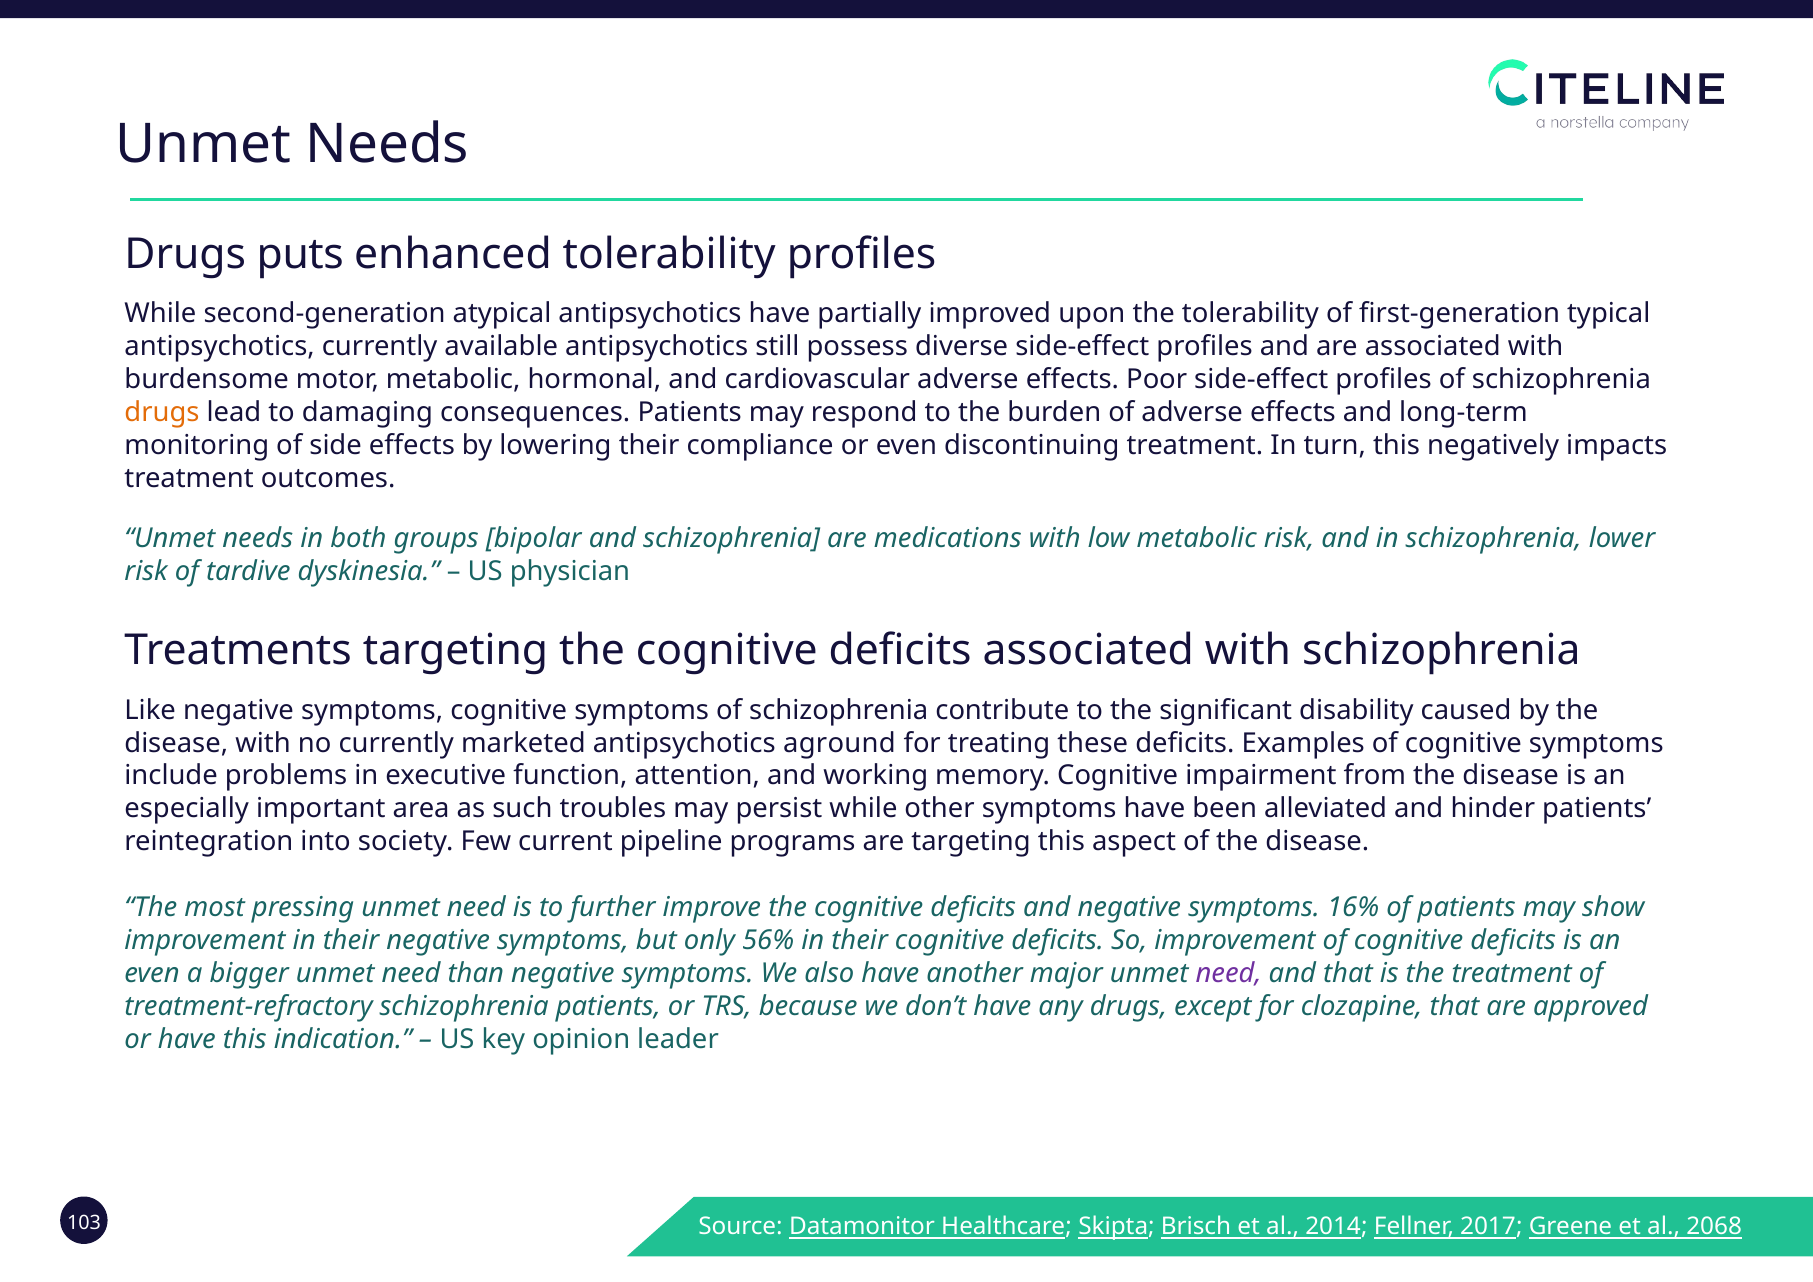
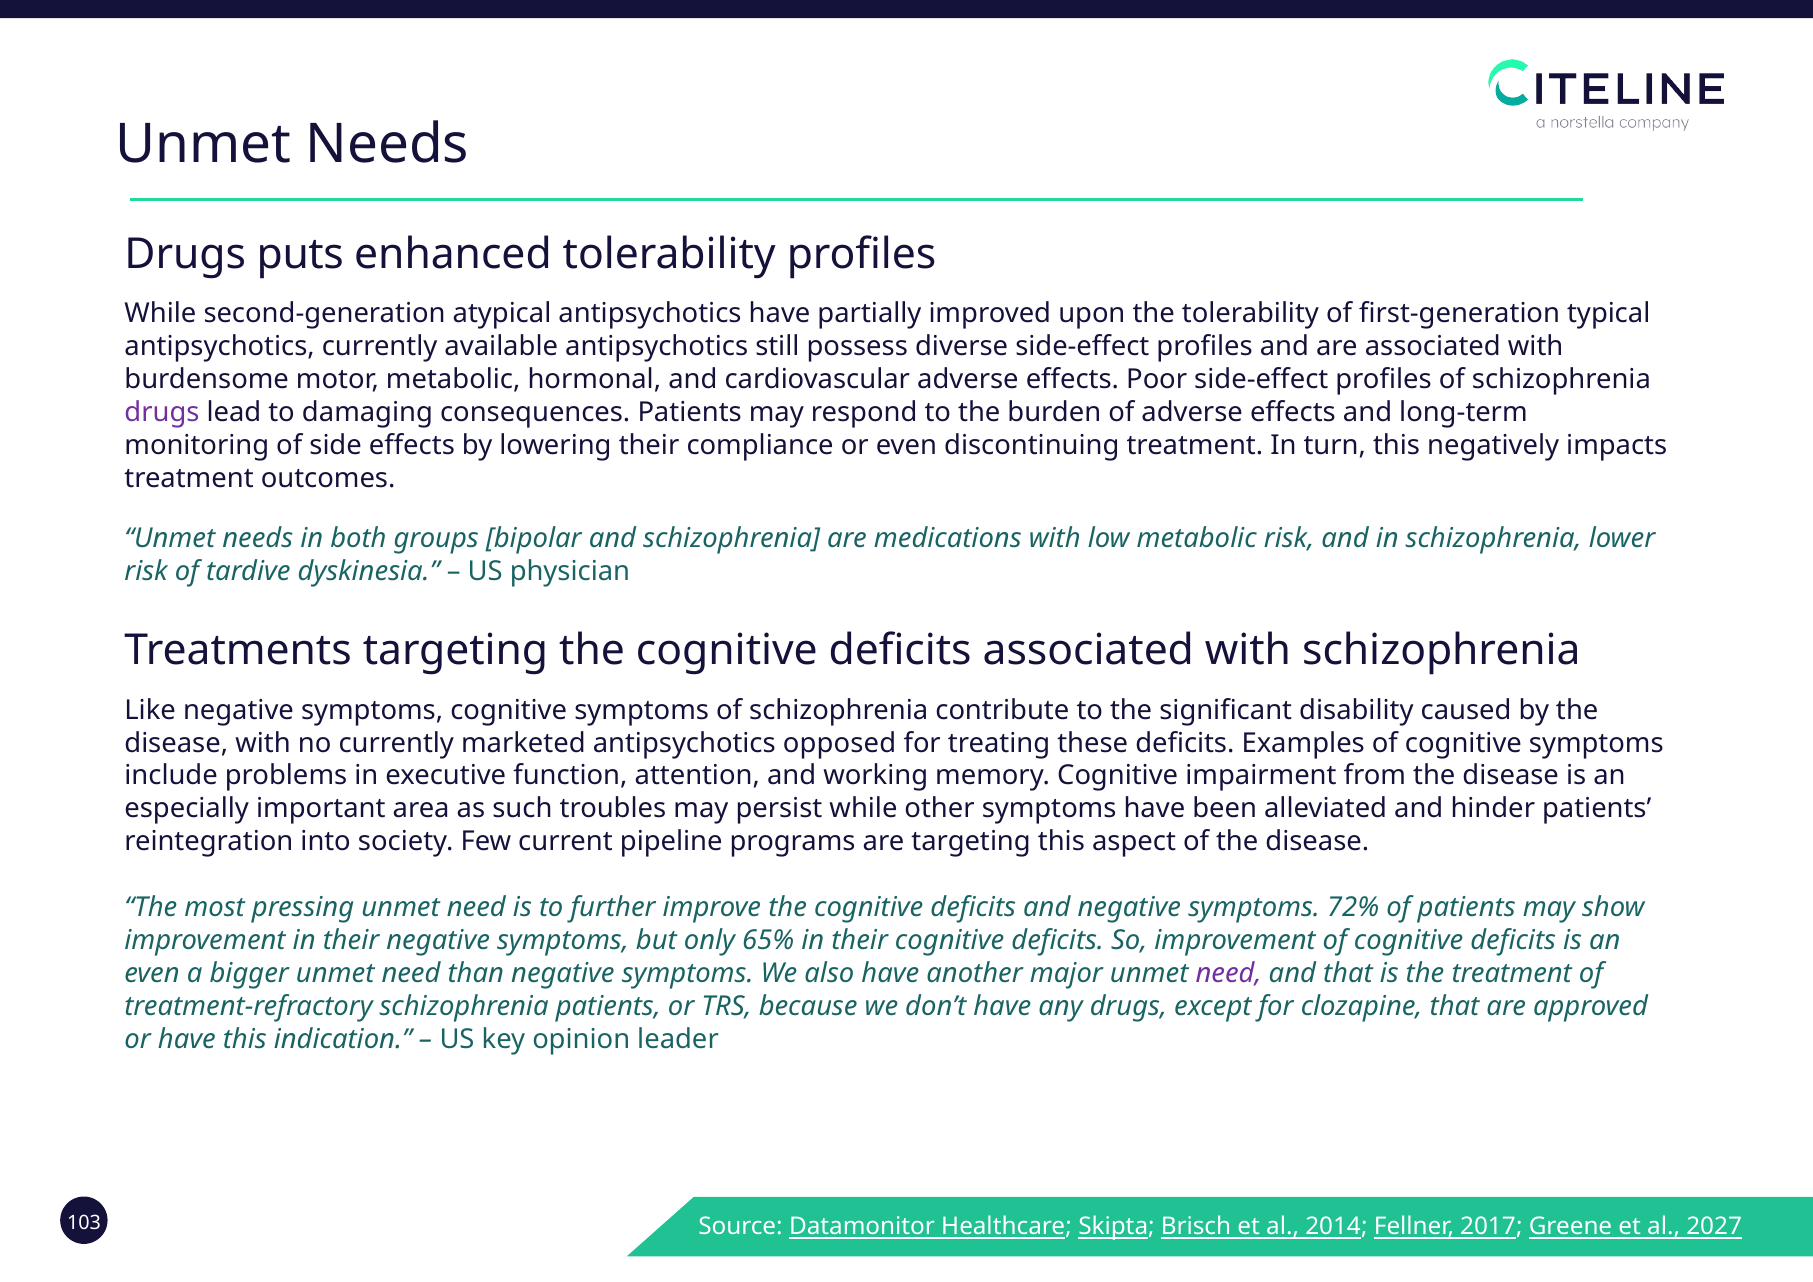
drugs colour: orange -> purple (162, 412)
aground: aground -> opposed (839, 743)
16%: 16% -> 72% (1353, 907)
56%: 56% -> 65% (768, 940)
2068: 2068 -> 2027 (1714, 1227)
